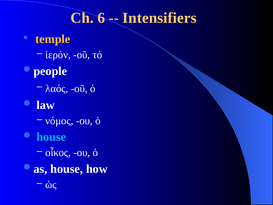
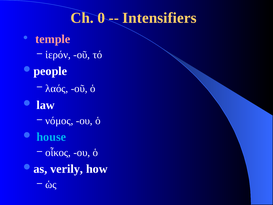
6: 6 -> 0 (101, 18)
temple colour: yellow -> pink (53, 39)
house: house -> verily (67, 169)
